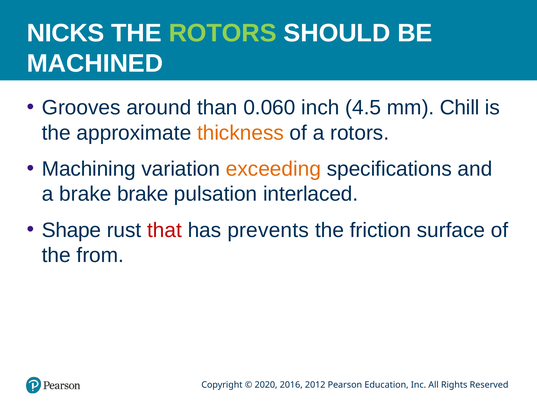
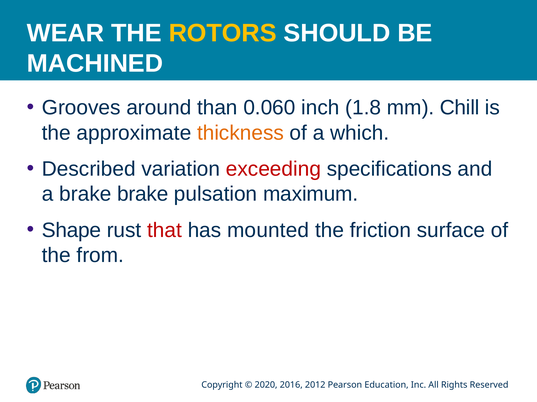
NICKS: NICKS -> WEAR (66, 33)
ROTORS colour: light green -> yellow (223, 33)
4.5: 4.5 -> 1.8 (363, 108)
a rotors: rotors -> which (360, 133)
Machining: Machining -> Described (89, 169)
exceeding colour: orange -> red (273, 169)
interlaced: interlaced -> maximum (311, 194)
prevents: prevents -> mounted (268, 231)
